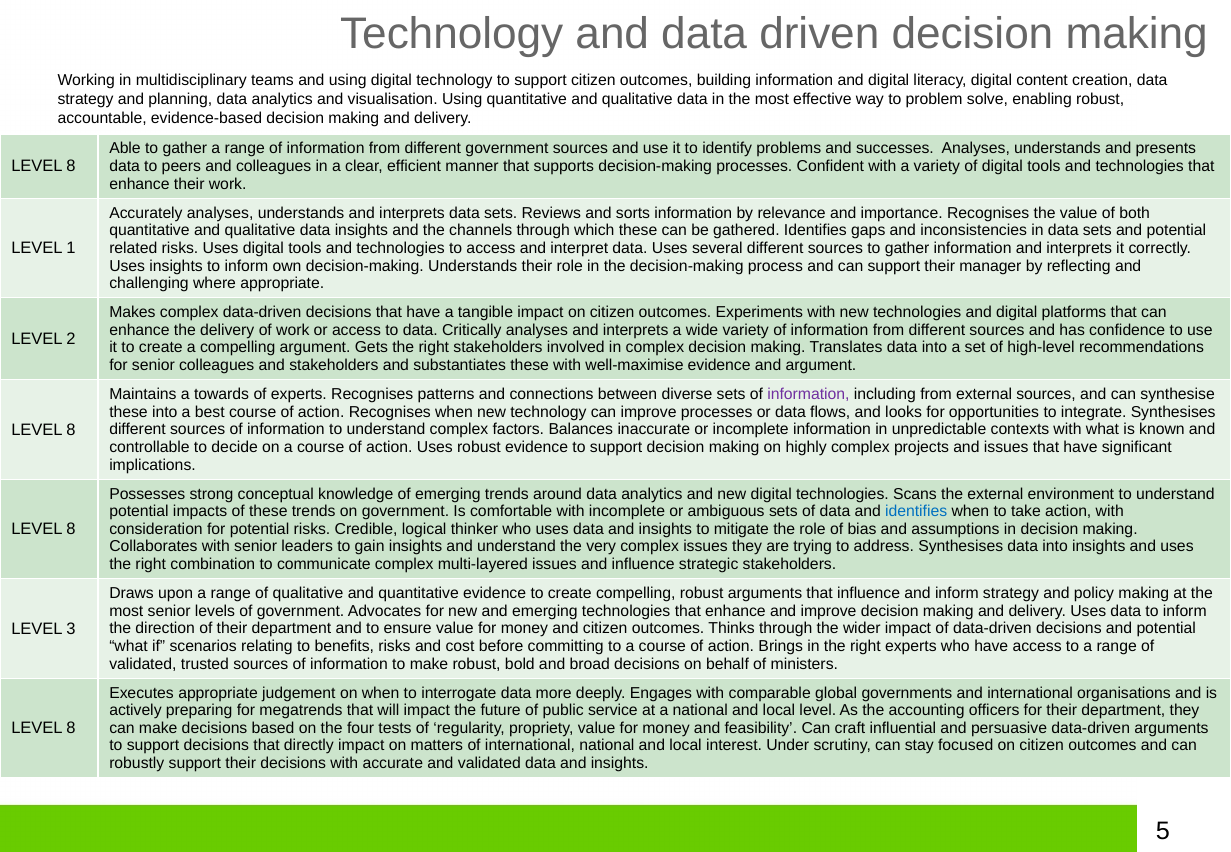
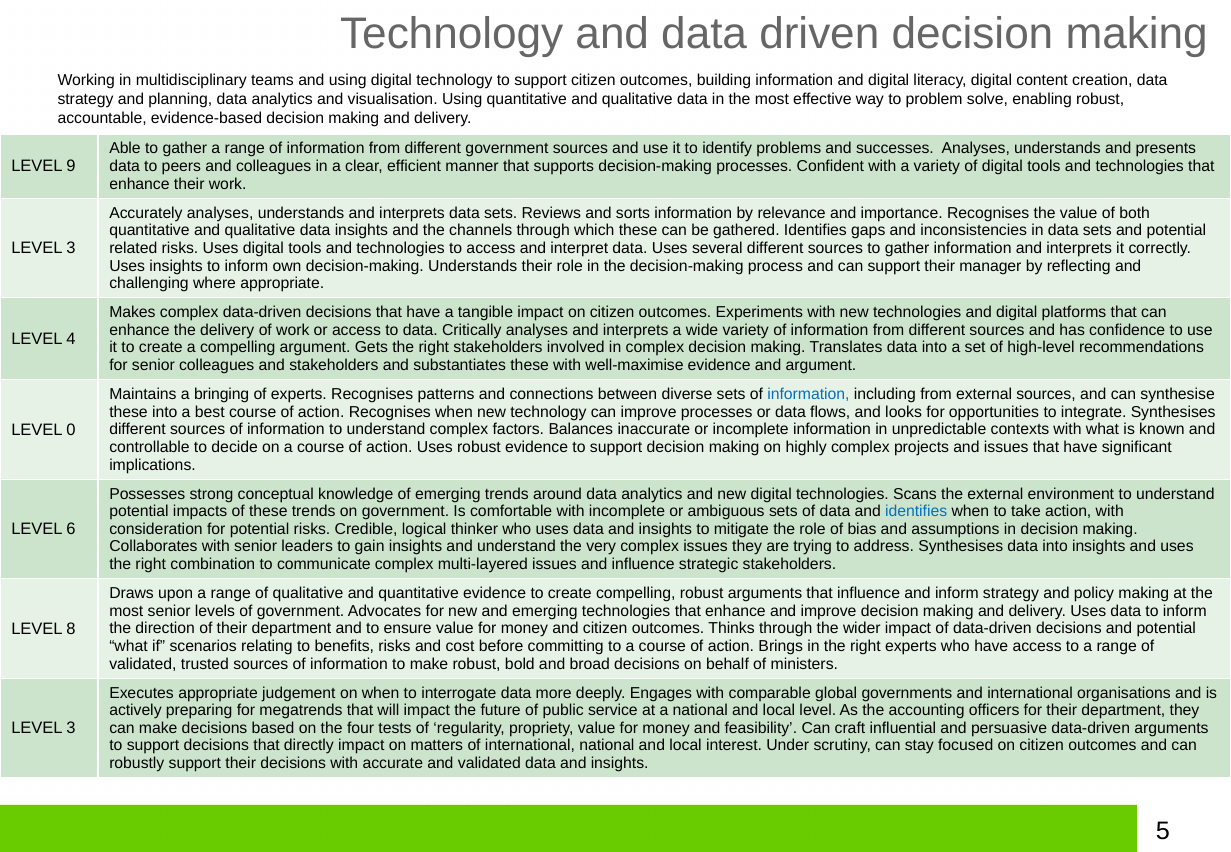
8: 8 -> 9 (71, 166)
1: 1 -> 3 (71, 248)
2: 2 -> 4 (71, 339)
towards: towards -> bringing (222, 394)
information colour: purple -> blue (808, 394)
8: 8 -> 0 (71, 430)
8: 8 -> 6 (71, 529)
3: 3 -> 8 (71, 629)
8: 8 -> 3 (71, 728)
